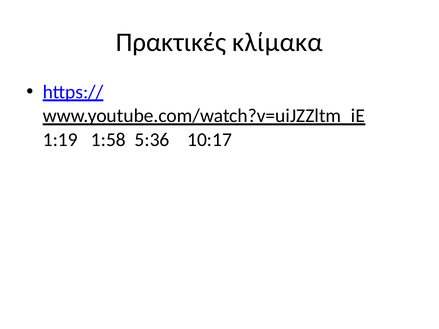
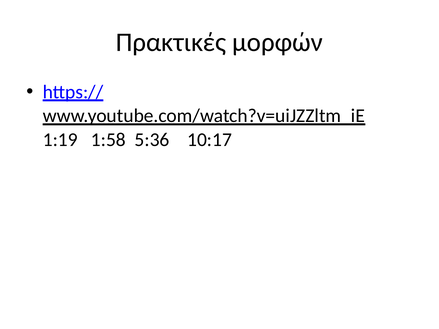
κλίμακα: κλίμακα -> μορφών (278, 42)
